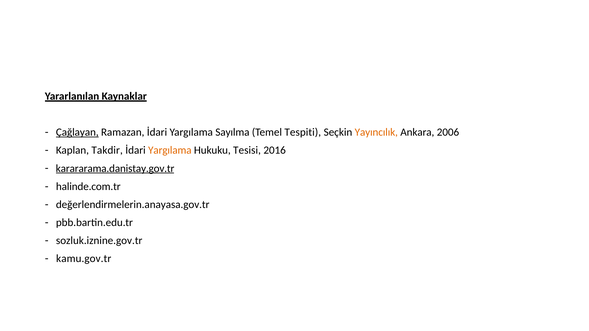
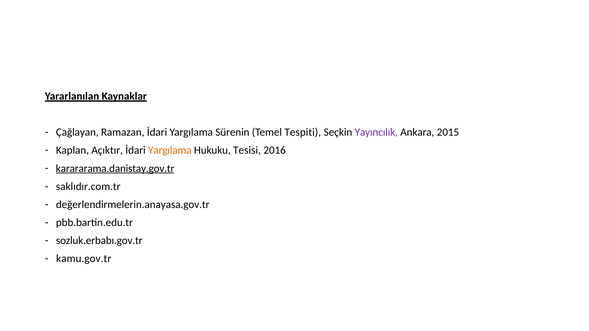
Çağlayan underline: present -> none (77, 132)
Sayılma: Sayılma -> Sürenin (232, 132)
Yayıncılık colour: orange -> purple (376, 132)
2006: 2006 -> 2015 (448, 132)
Takdir: Takdir -> Açıktır (107, 150)
halinde.com.tr: halinde.com.tr -> saklıdır.com.tr (88, 187)
sozluk.iznine.gov.tr: sozluk.iznine.gov.tr -> sozluk.erbabı.gov.tr (99, 241)
